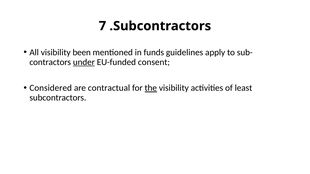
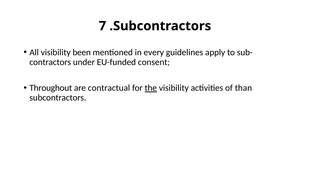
funds: funds -> every (154, 52)
under underline: present -> none (84, 62)
Considered: Considered -> Throughout (51, 88)
least: least -> than (243, 88)
